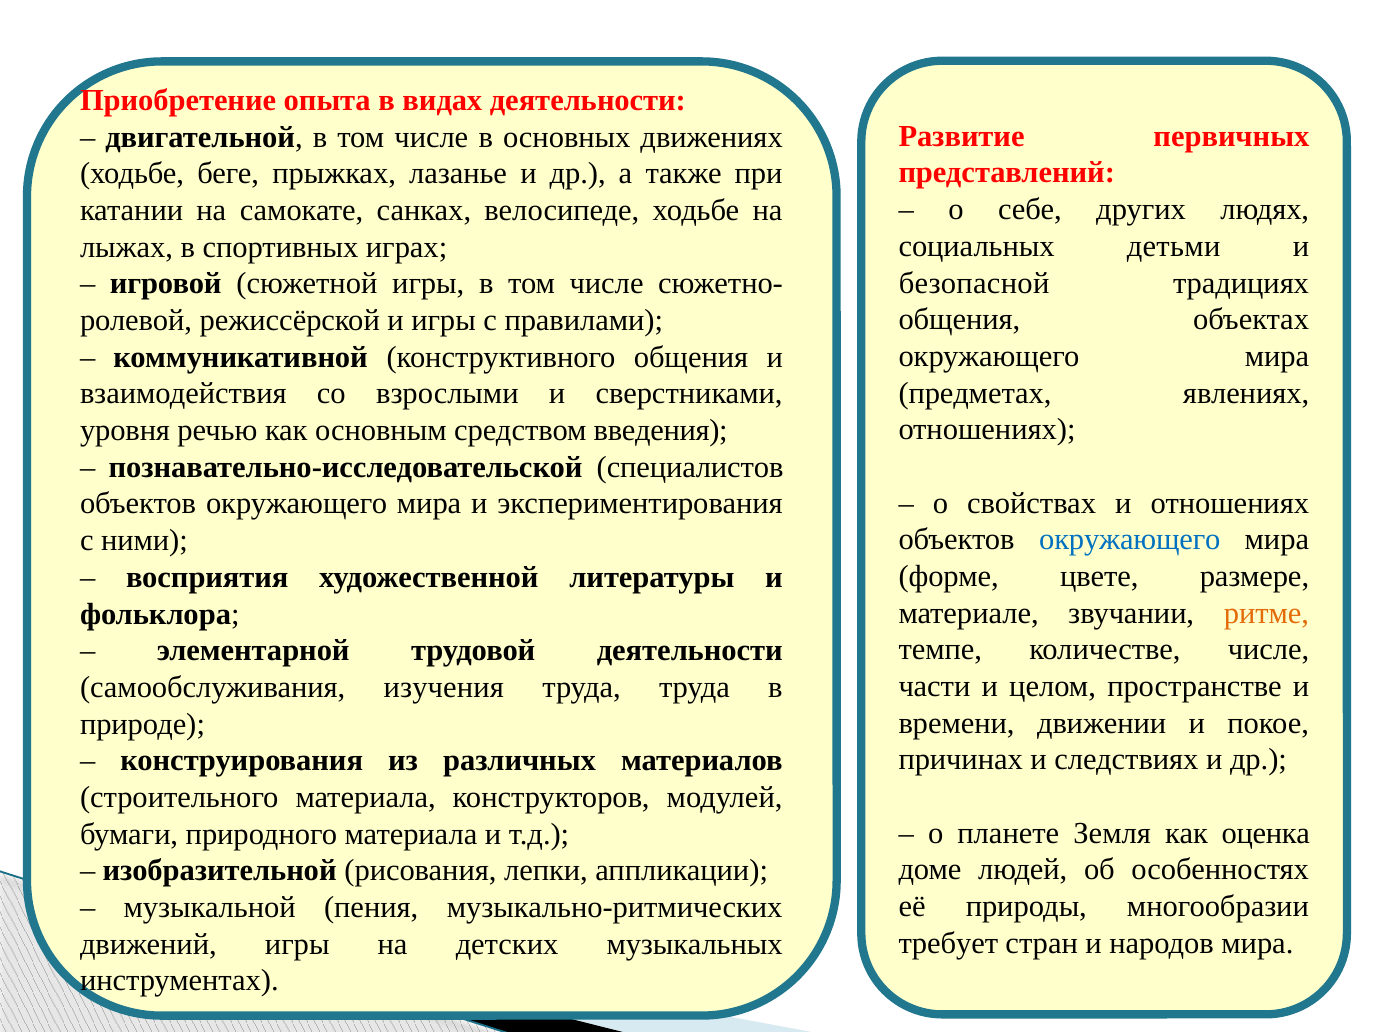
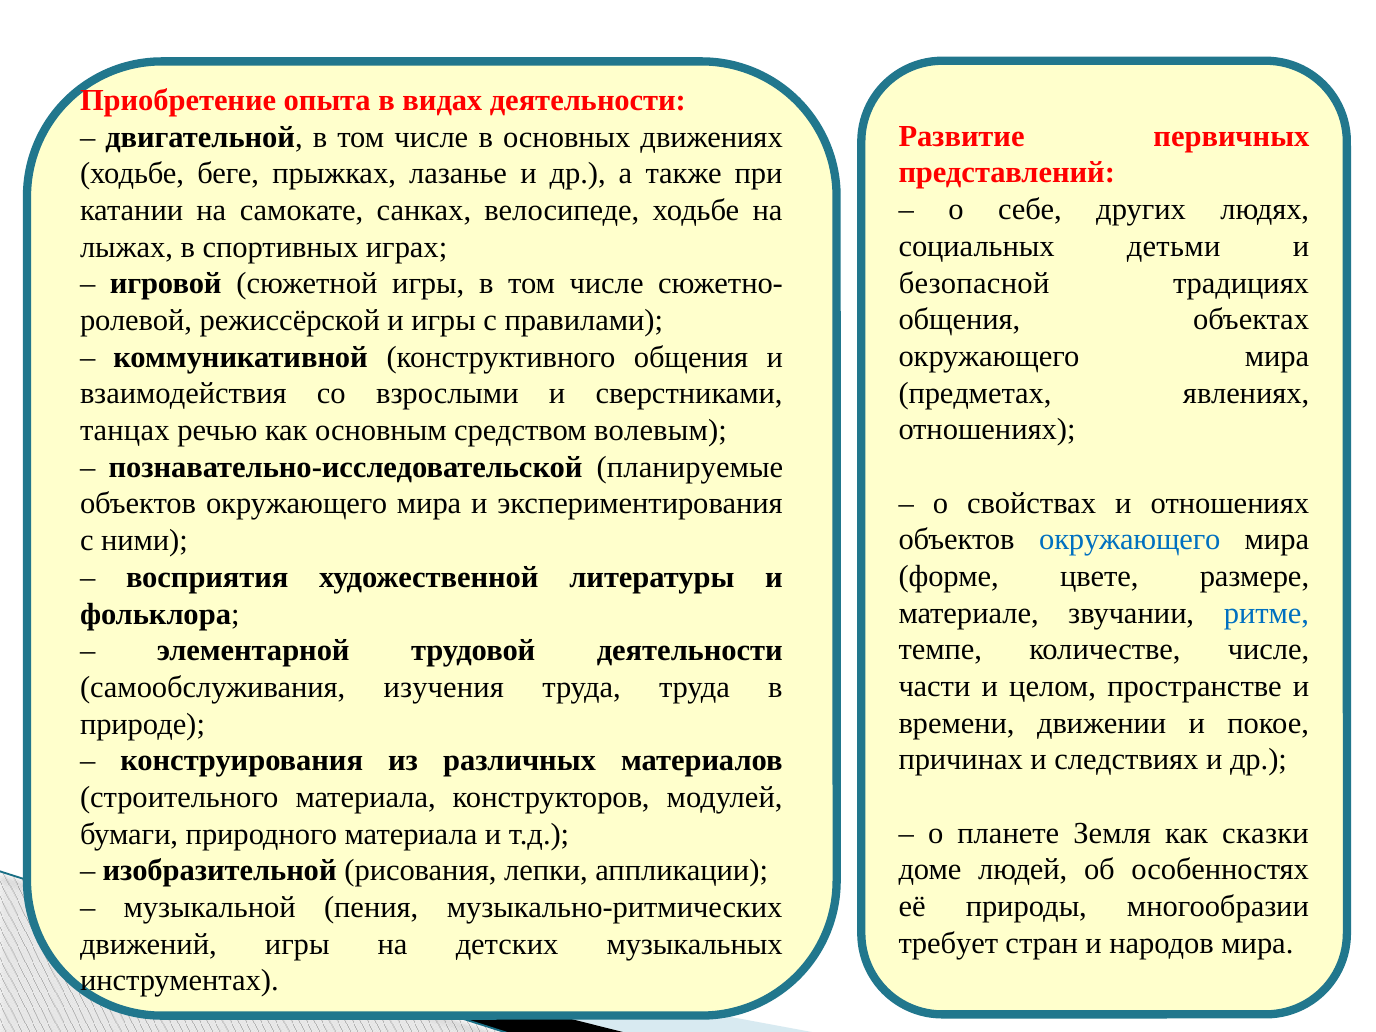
уровня: уровня -> танцах (125, 431)
введения: введения -> волевым (660, 431)
специалистов: специалистов -> планируемые (690, 467)
ритме colour: orange -> blue (1266, 613)
оценка: оценка -> сказки (1266, 833)
